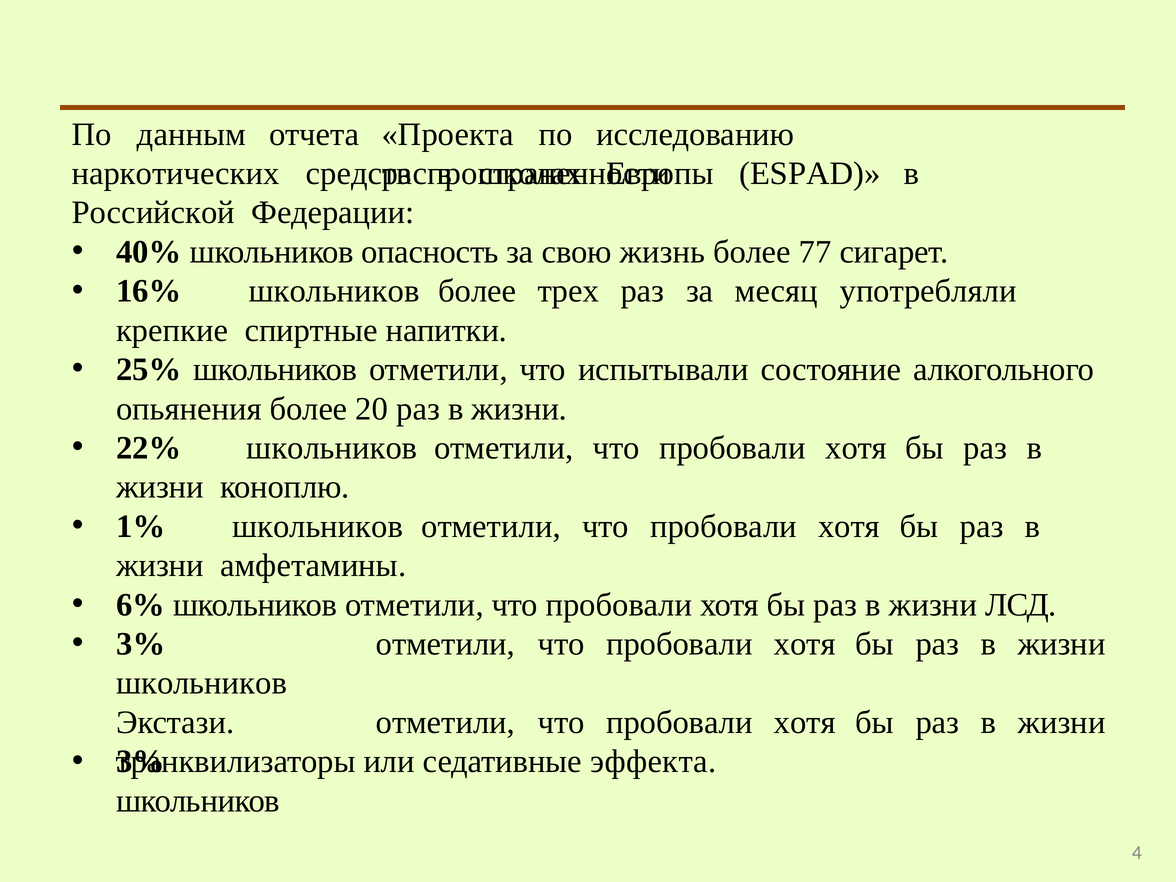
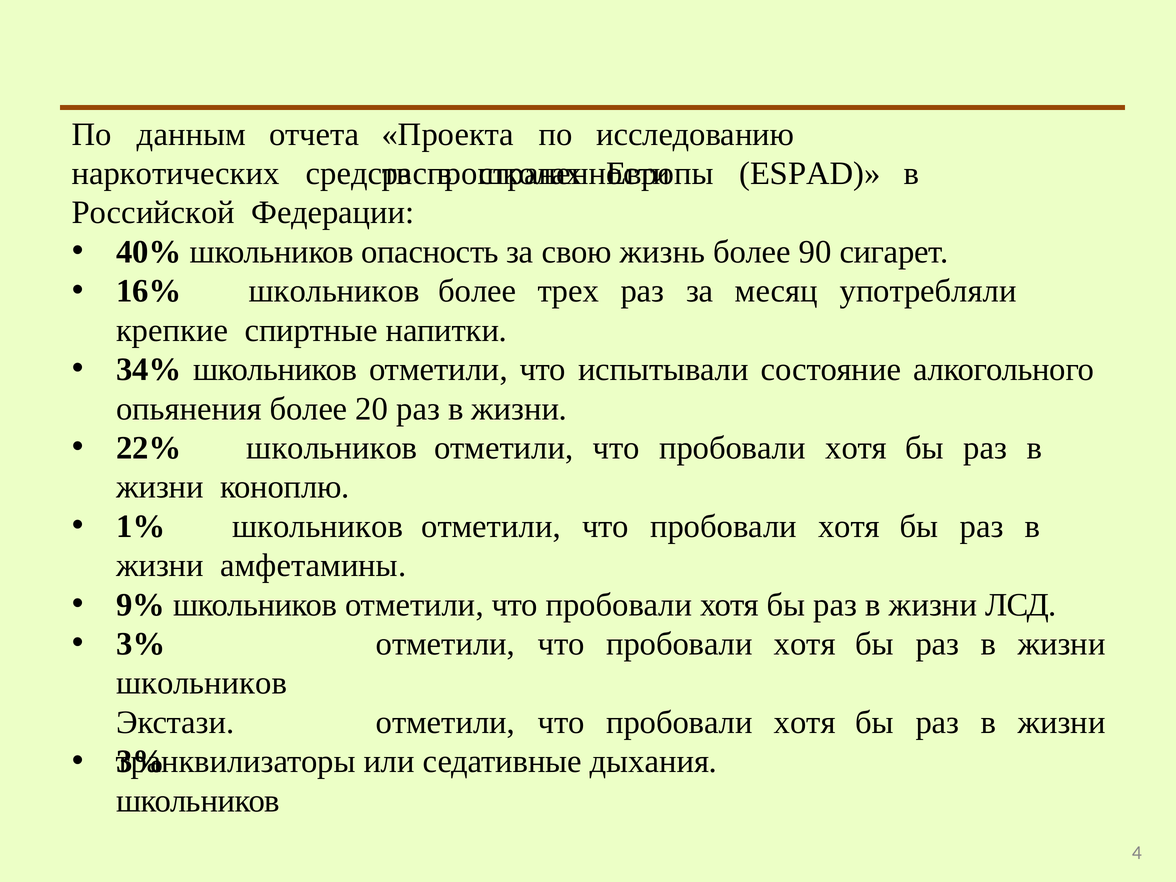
77: 77 -> 90 (815, 252)
25%: 25% -> 34% (149, 370)
6%: 6% -> 9% (141, 605)
эффекта: эффекта -> дыхания (653, 762)
